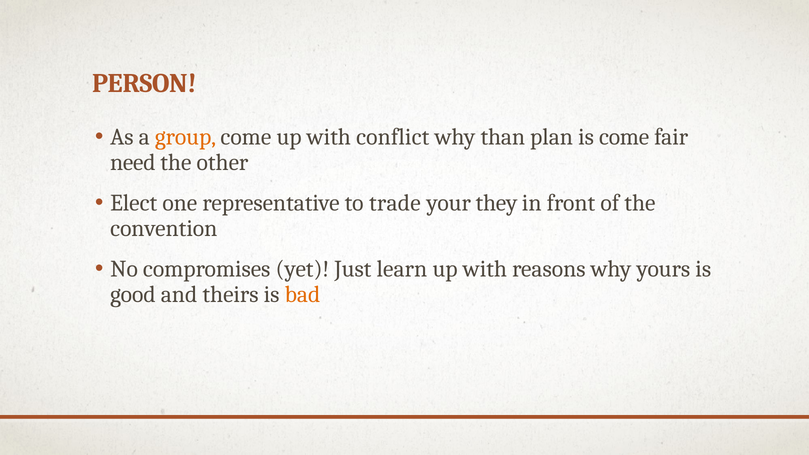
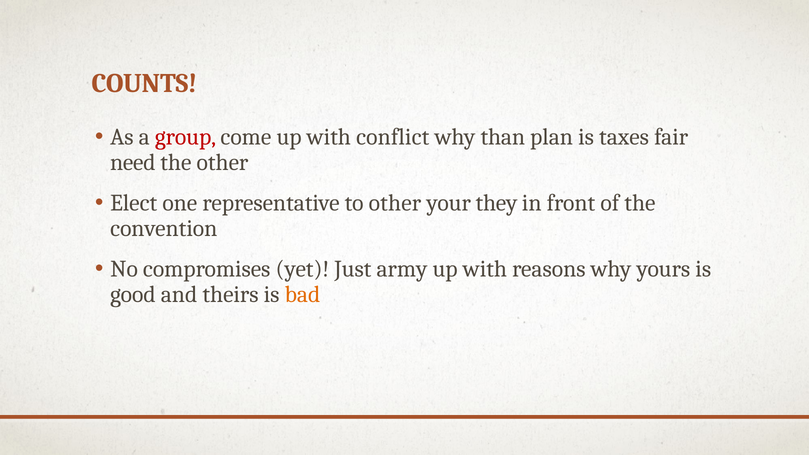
PERSON: PERSON -> COUNTS (144, 83)
group colour: orange -> red (186, 137)
is come: come -> taxes (624, 137)
to trade: trade -> other (395, 203)
learn: learn -> army (402, 269)
